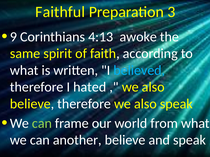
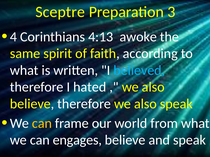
Faithful: Faithful -> Sceptre (60, 12)
9: 9 -> 4 (13, 37)
can colour: light green -> yellow (42, 124)
another: another -> engages (77, 140)
